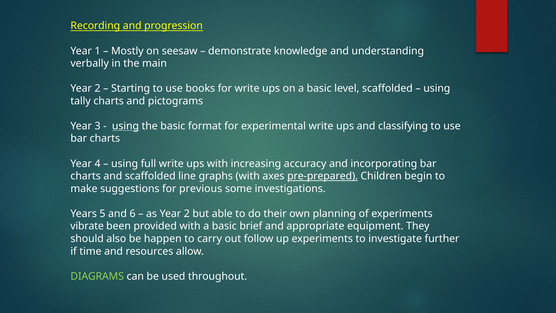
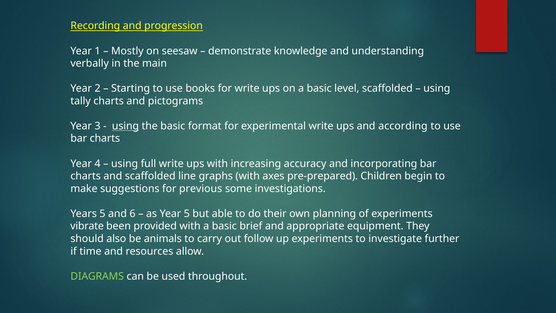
classifying: classifying -> according (403, 126)
pre-prepared underline: present -> none (323, 176)
as Year 2: 2 -> 5 (187, 213)
happen: happen -> animals (163, 239)
